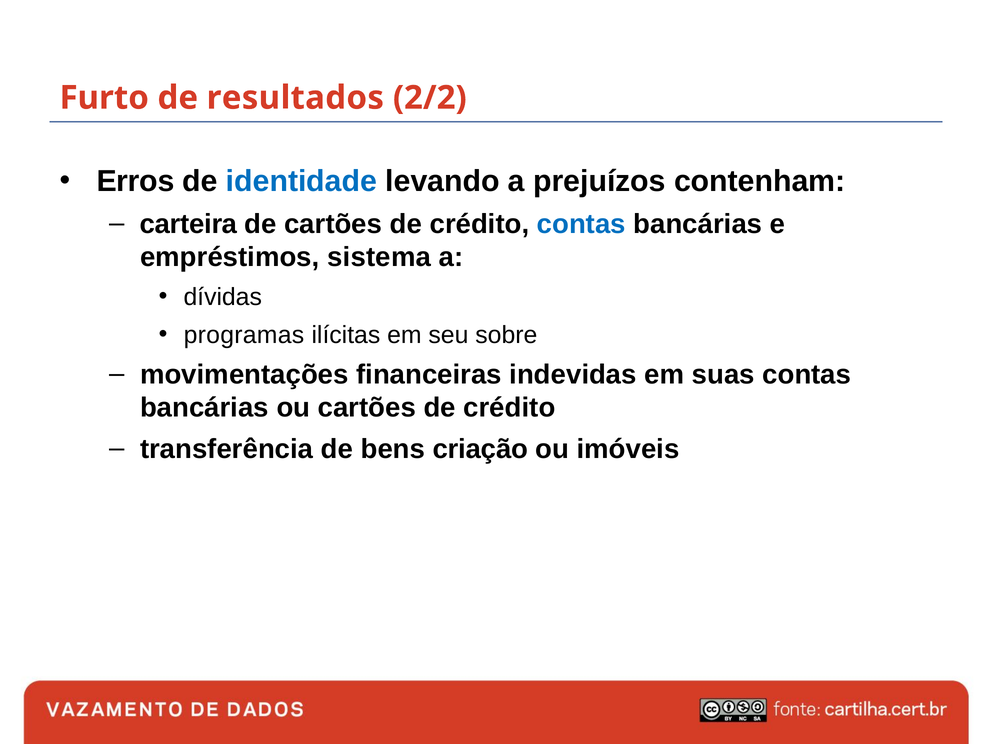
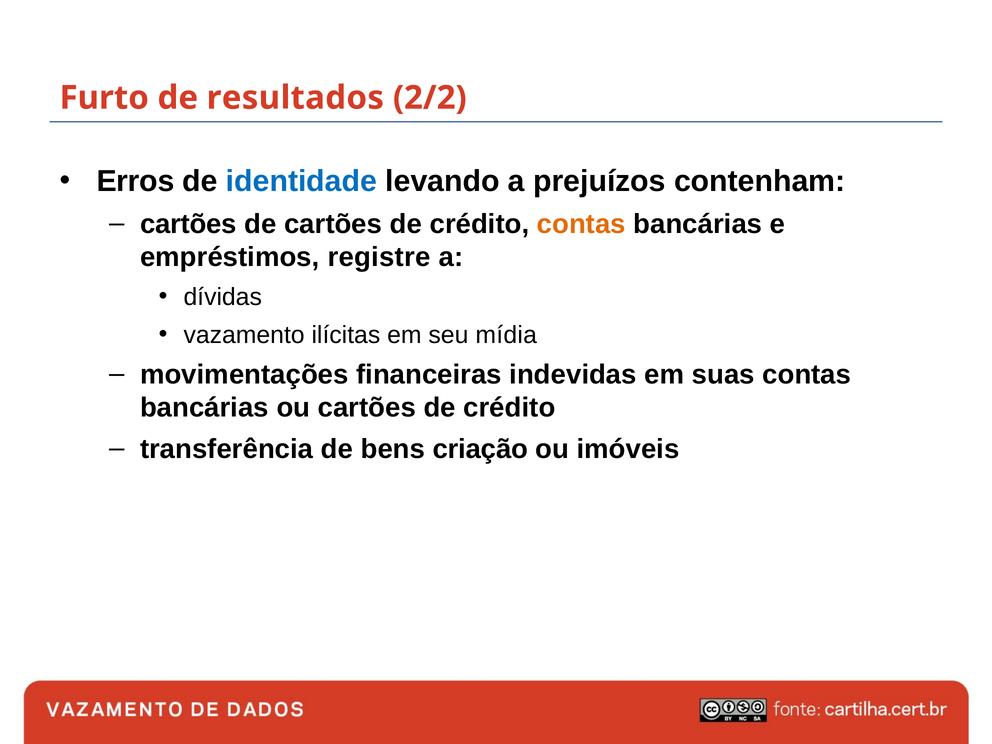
carteira: carteira -> cartões (188, 224)
contas colour: blue -> orange (581, 224)
sistema: sistema -> registre (379, 257)
programas: programas -> vazamento (244, 335)
sobre: sobre -> mídia (506, 335)
